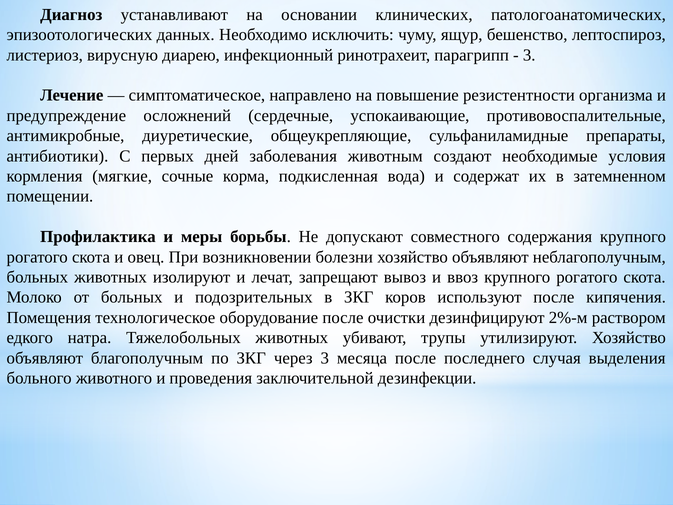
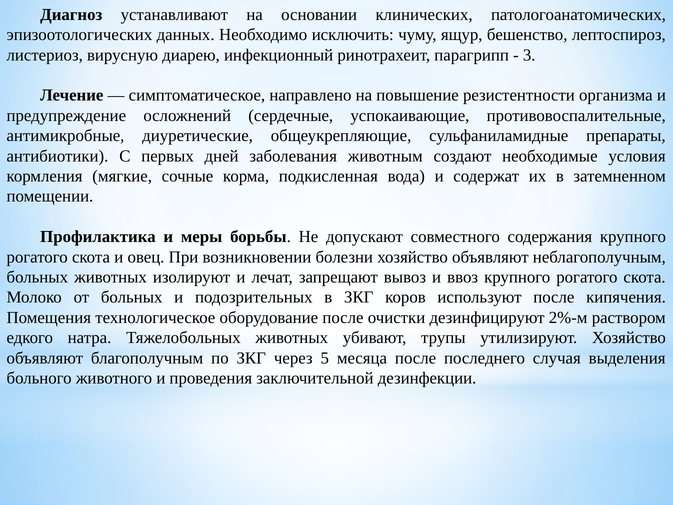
через 3: 3 -> 5 (325, 358)
